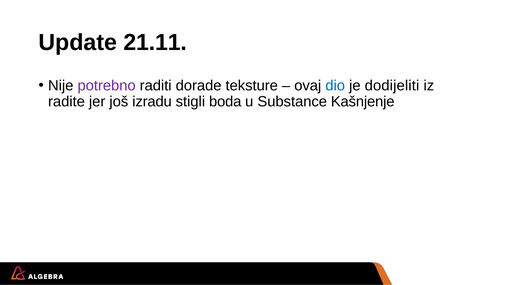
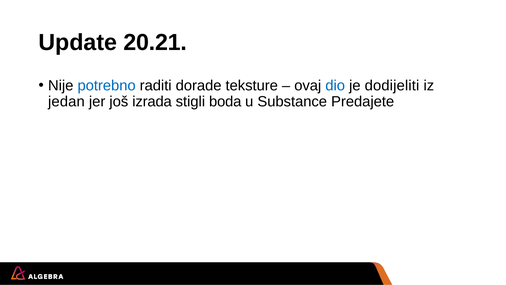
21.11: 21.11 -> 20.21 (155, 43)
potrebno colour: purple -> blue (107, 86)
radite: radite -> jedan (66, 101)
izradu: izradu -> izrada (152, 101)
Kašnjenje: Kašnjenje -> Predajete (363, 101)
